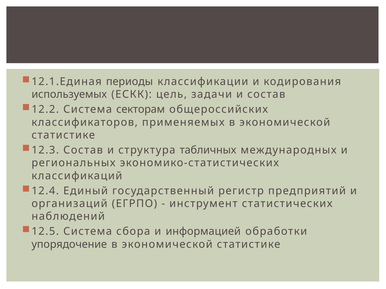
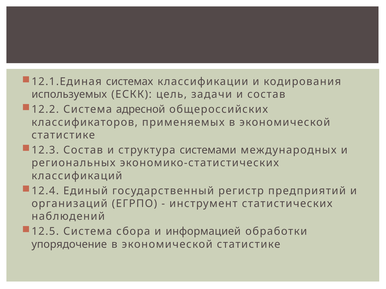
периоды: периоды -> системах (130, 82)
секторам: секторам -> адресной (141, 110)
табличных: табличных -> системами (208, 150)
